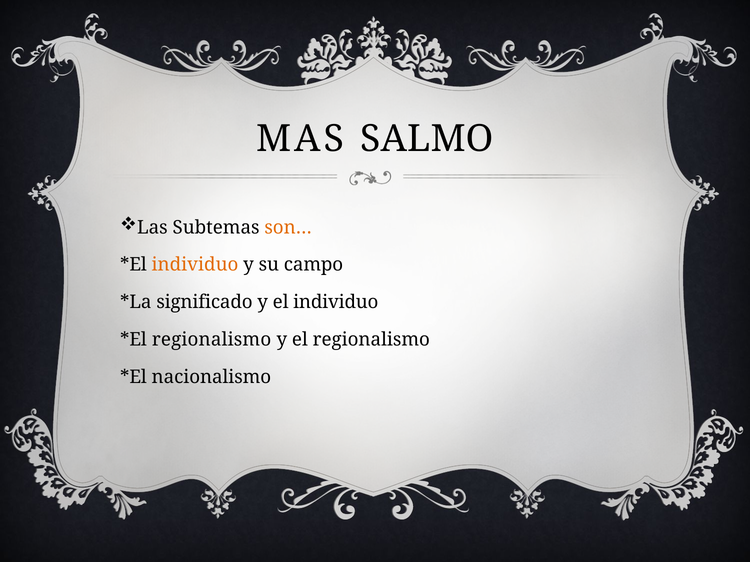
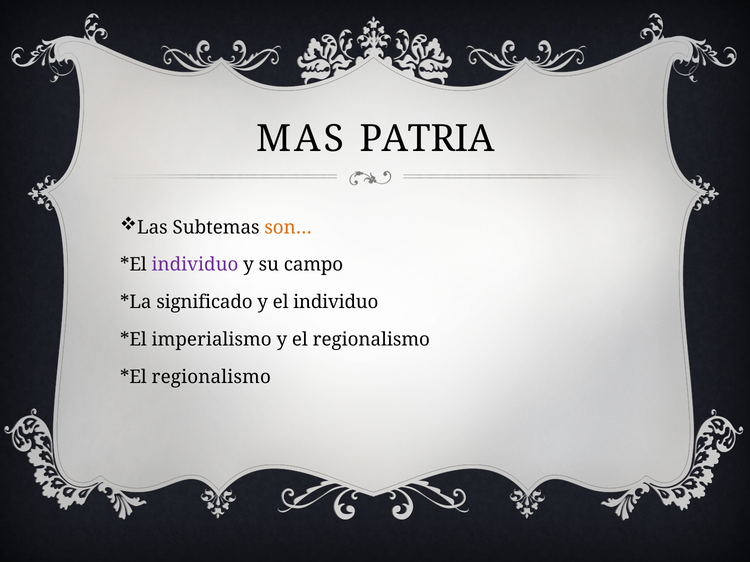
SALMO: SALMO -> PATRIA (427, 139)
individuo colour: orange -> purple (195, 265)
regionalismo: regionalismo -> imperialismo (212, 340)
nacionalismo: nacionalismo -> regionalismo (211, 378)
